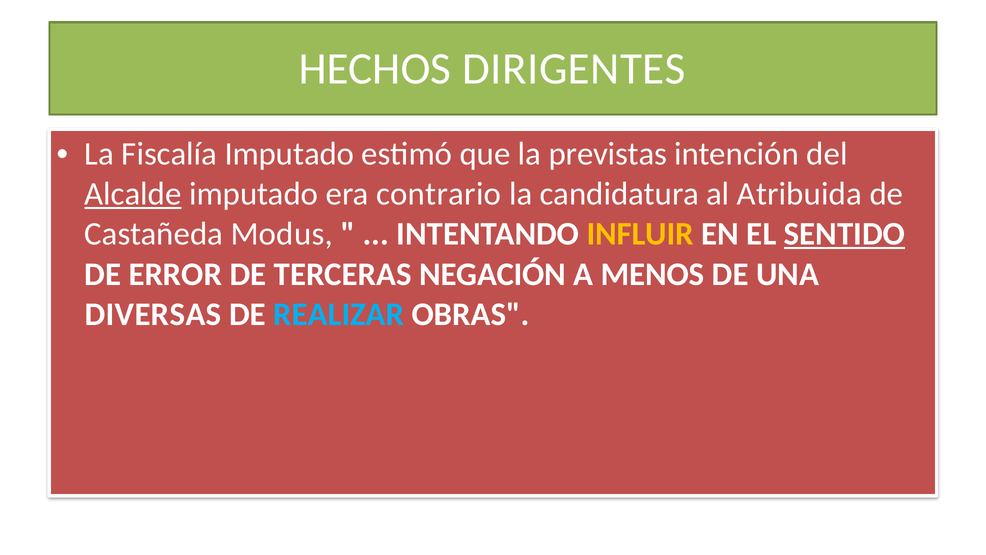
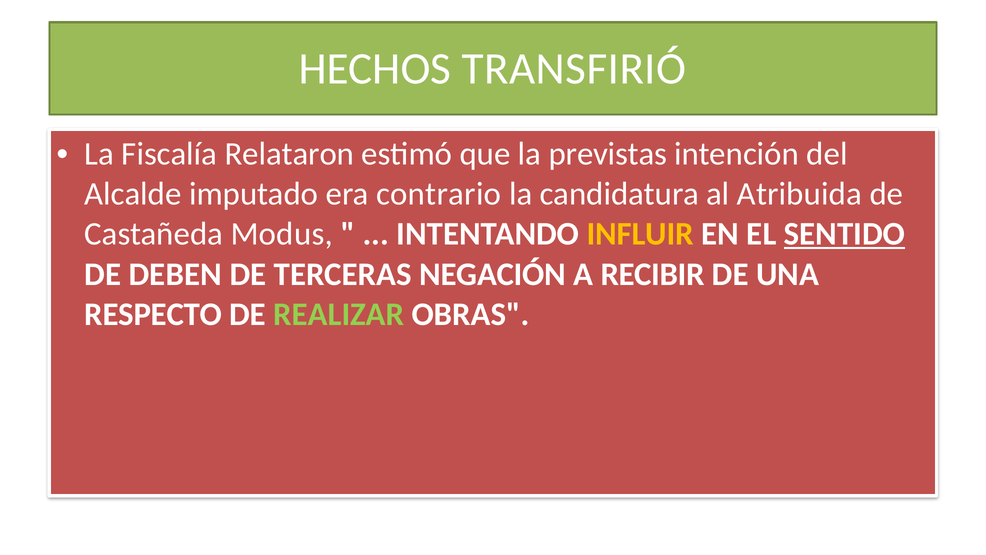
DIRIGENTES: DIRIGENTES -> TRANSFIRIÓ (574, 69)
Fiscalía Imputado: Imputado -> Relataron (289, 154)
Alcalde underline: present -> none (133, 194)
ERROR: ERROR -> DEBEN (175, 274)
MENOS: MENOS -> RECIBIR (653, 274)
DIVERSAS: DIVERSAS -> RESPECTO (153, 314)
REALIZAR colour: light blue -> light green (339, 314)
